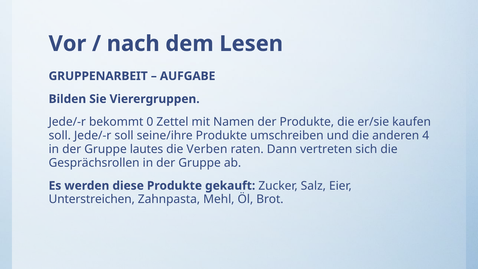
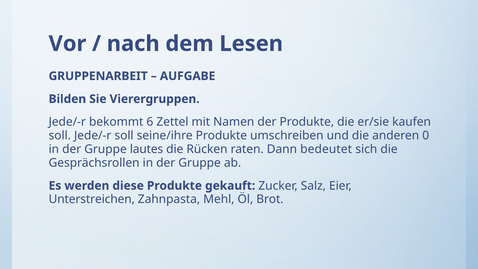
0: 0 -> 6 (150, 122)
4: 4 -> 0 (426, 136)
Verben: Verben -> Rücken (207, 149)
vertreten: vertreten -> bedeutet (326, 149)
